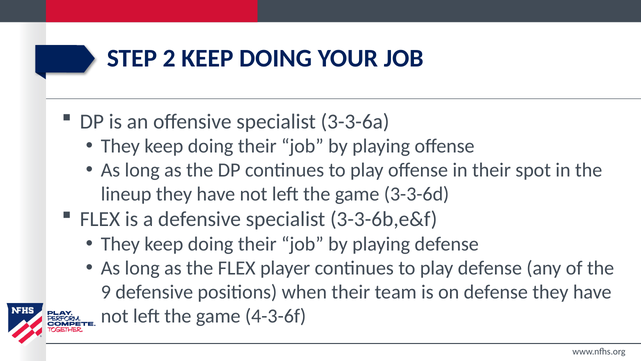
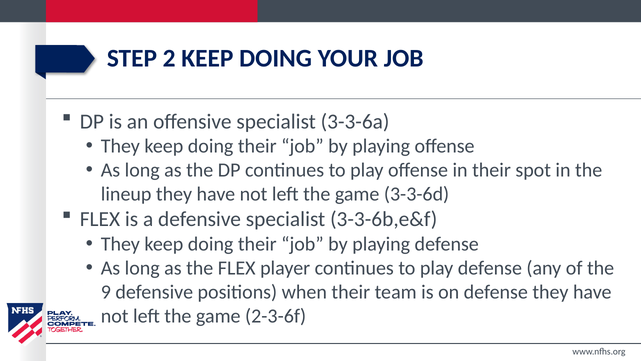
4-3-6f: 4-3-6f -> 2-3-6f (276, 316)
